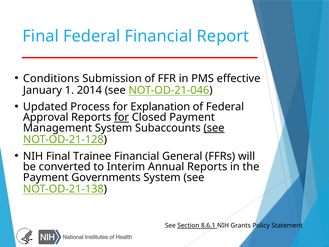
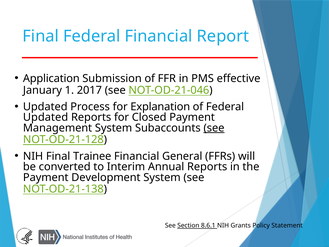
Conditions: Conditions -> Application (51, 78)
2014: 2014 -> 2017 (89, 90)
Approval: Approval -> Updated (46, 117)
for underline: present -> none (122, 117)
Governments: Governments -> Development (106, 177)
